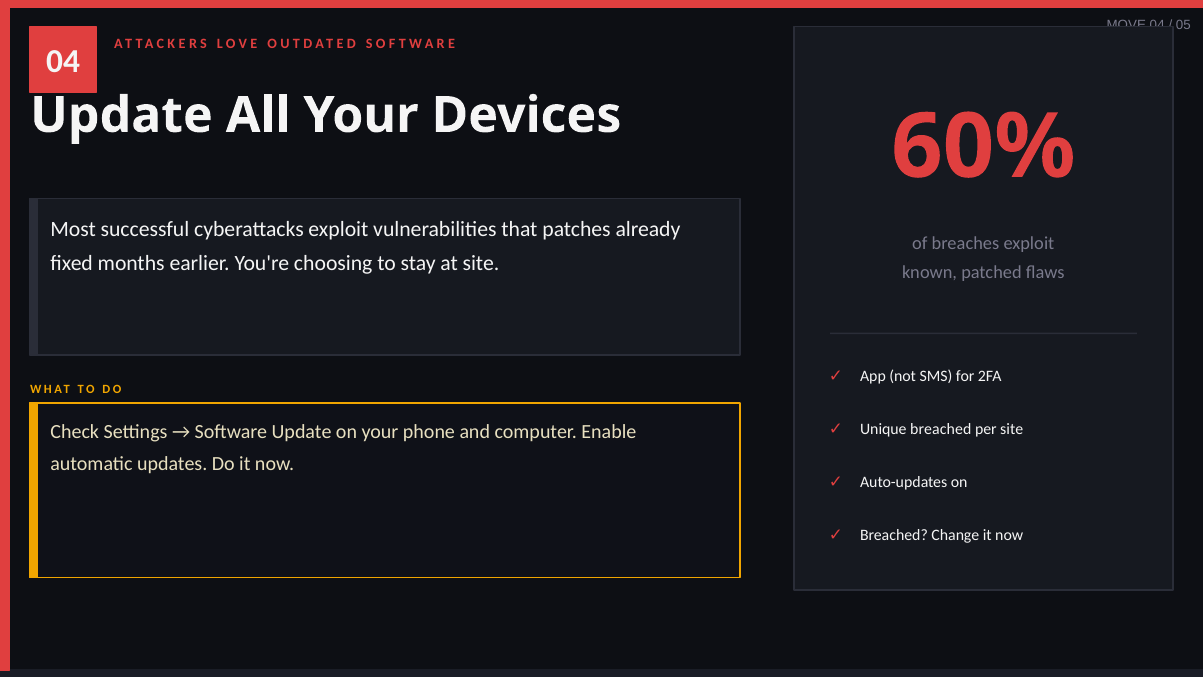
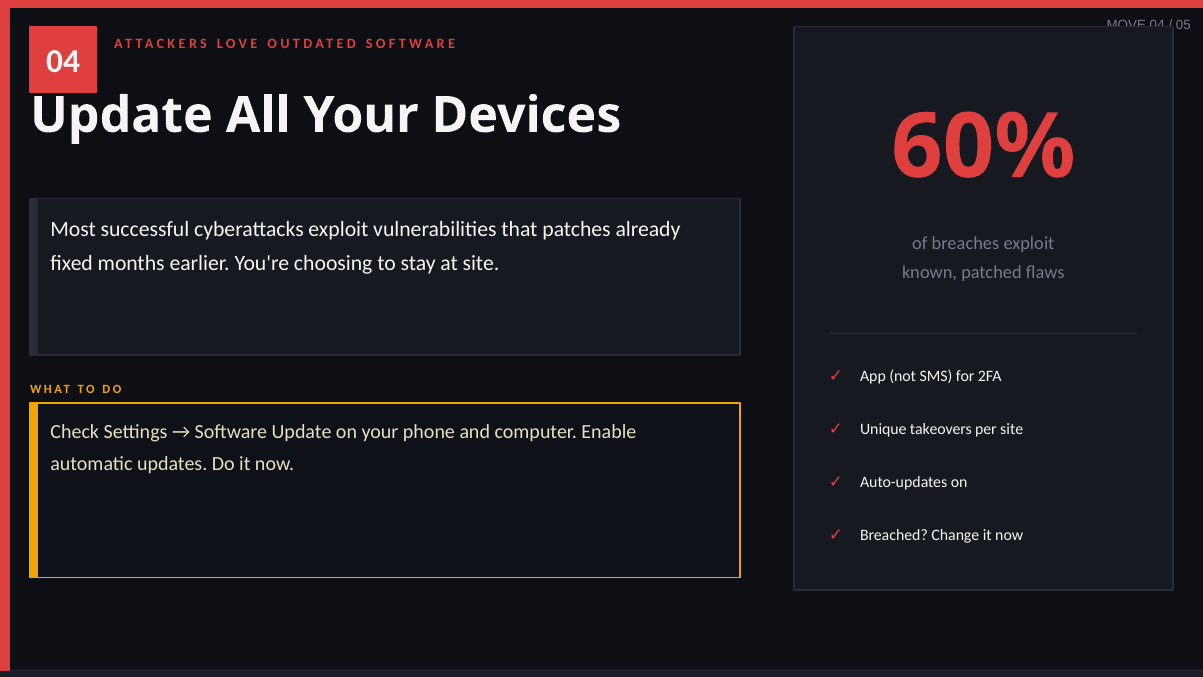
Unique breached: breached -> takeovers (941, 429)
